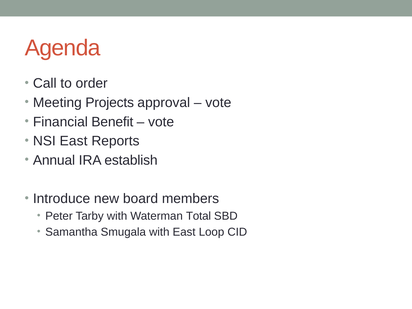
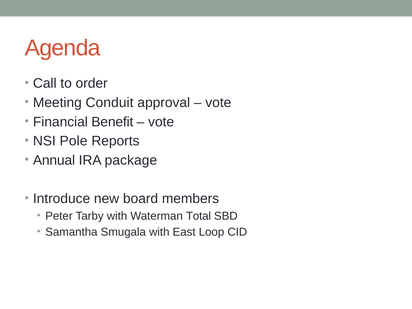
Projects: Projects -> Conduit (110, 103)
NSI East: East -> Pole (74, 141)
establish: establish -> package (131, 160)
